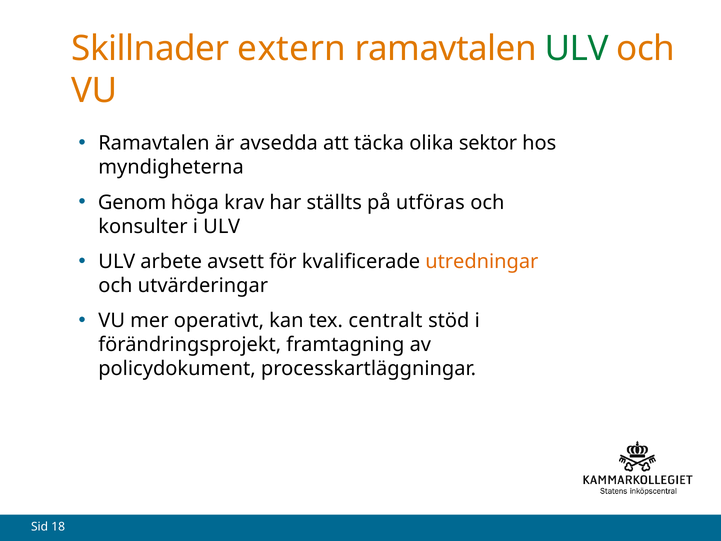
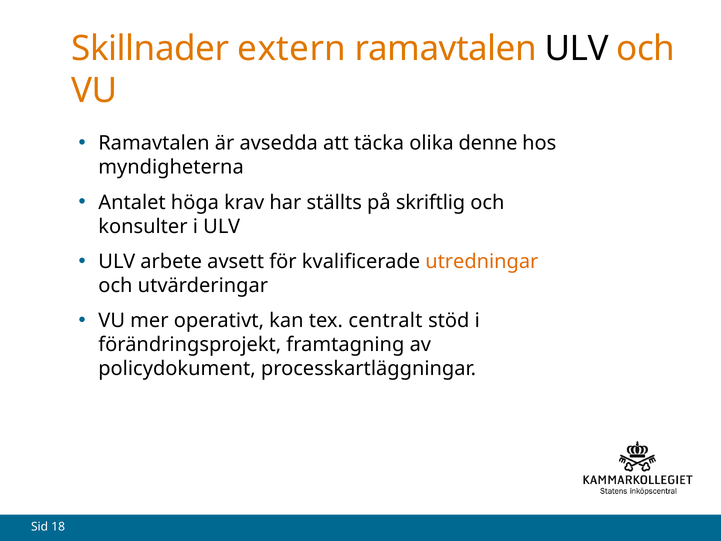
ULV colour: green -> black (577, 49)
sektor: sektor -> denne (488, 143)
Genom: Genom -> Antalet (132, 202)
utföras: utföras -> skriftlig (431, 202)
